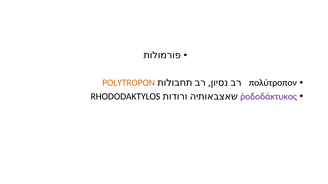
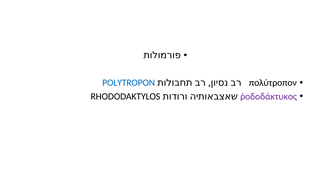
POLYTROPON colour: orange -> blue (129, 83)
